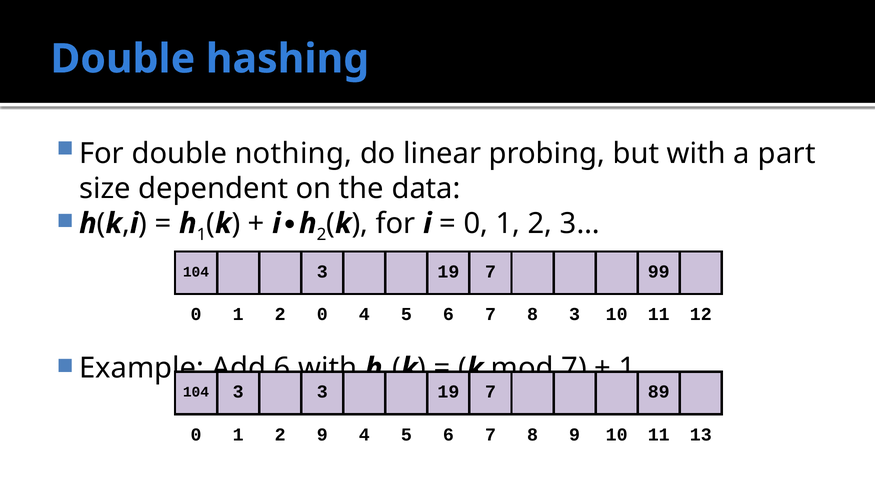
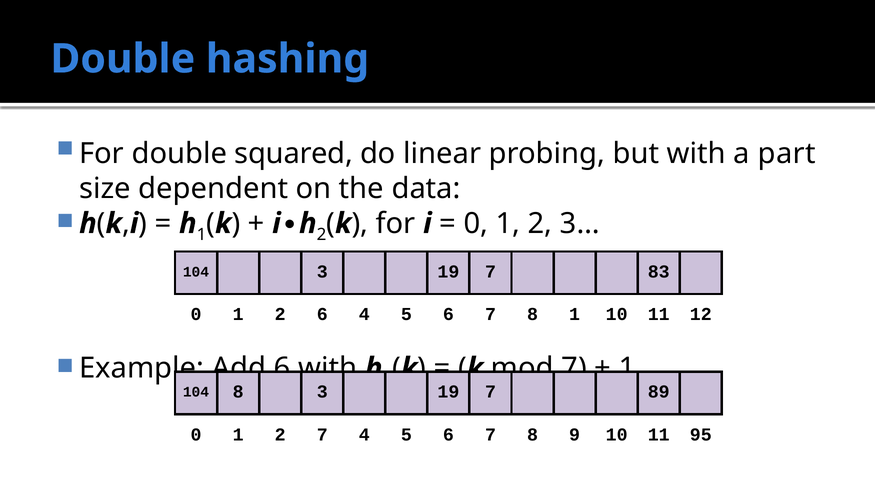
nothing: nothing -> squared (294, 154)
99: 99 -> 83 (659, 272)
2 0: 0 -> 6 (322, 314)
8 3: 3 -> 1 (575, 314)
3: 3 -> 8 (238, 392)
2 9: 9 -> 7 (322, 435)
13: 13 -> 95 (701, 435)
